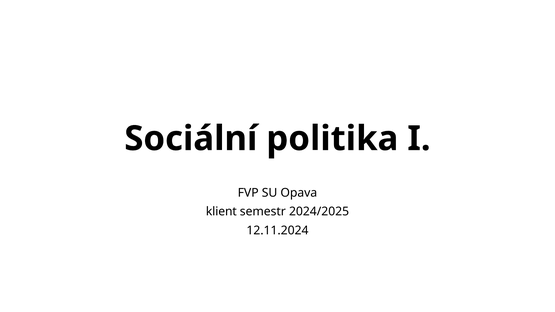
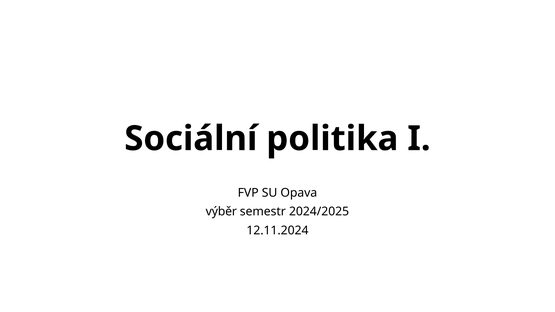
klient: klient -> výběr (221, 212)
